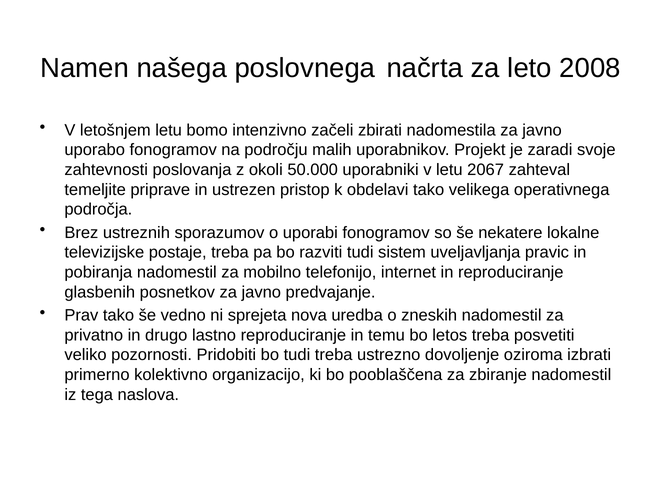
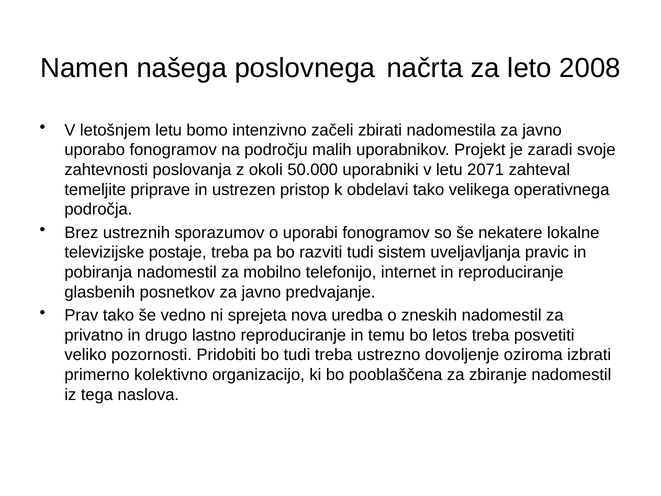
2067: 2067 -> 2071 (486, 170)
